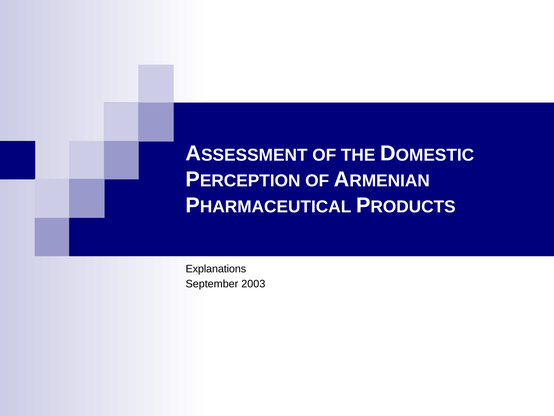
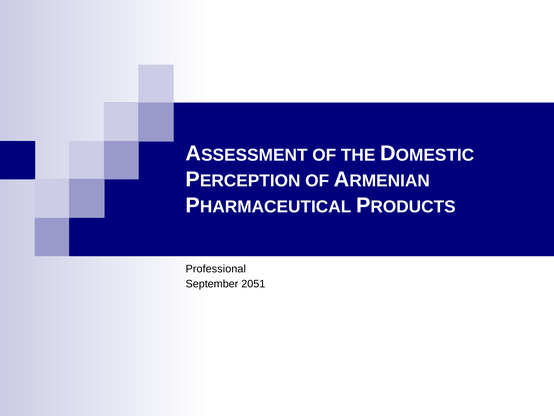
Explanations: Explanations -> Professional (216, 269)
2003: 2003 -> 2051 (253, 284)
